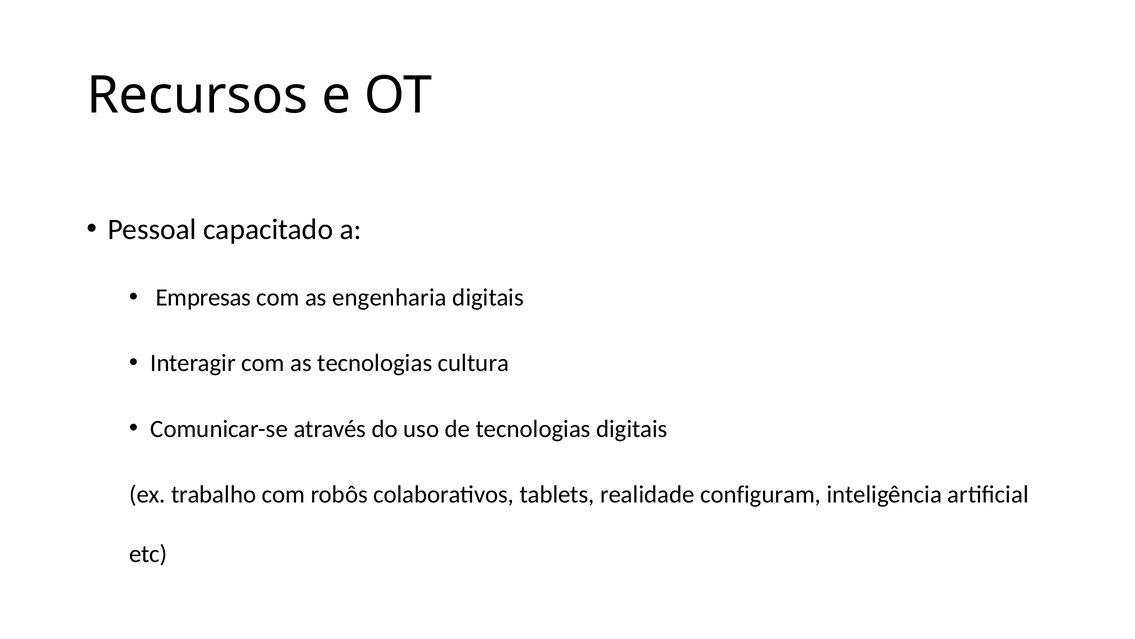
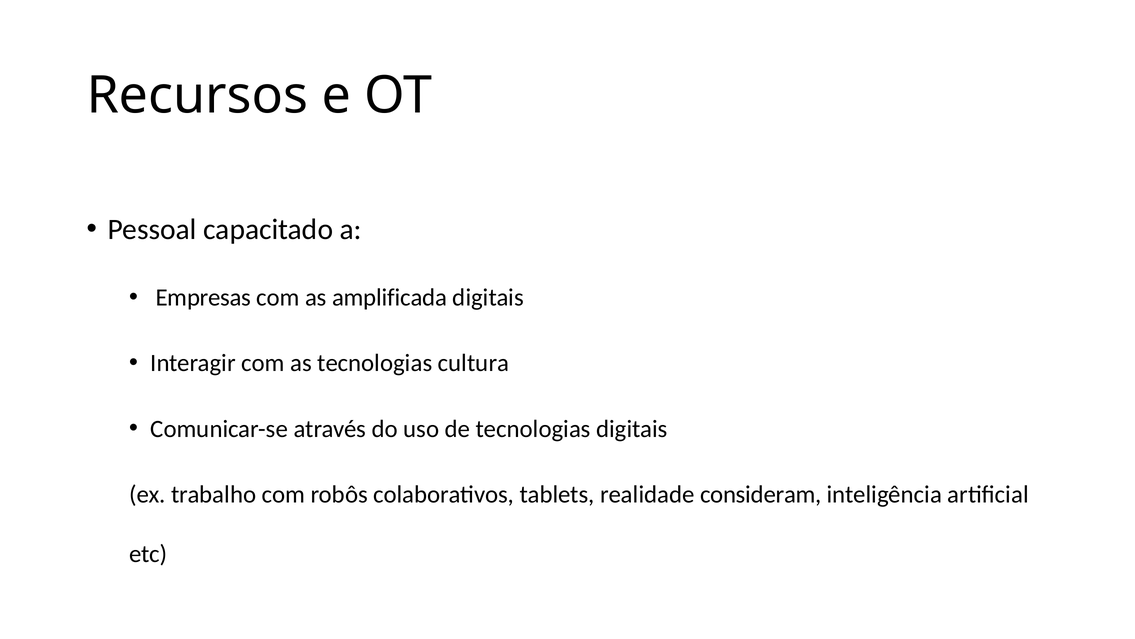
engenharia: engenharia -> amplificada (390, 297)
configuram: configuram -> consideram (761, 494)
